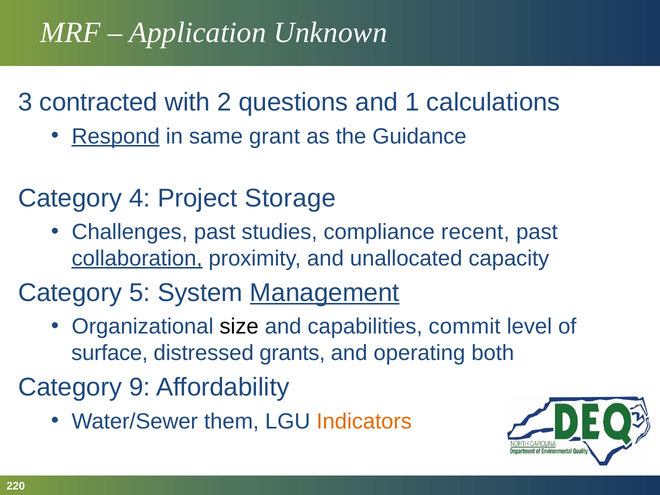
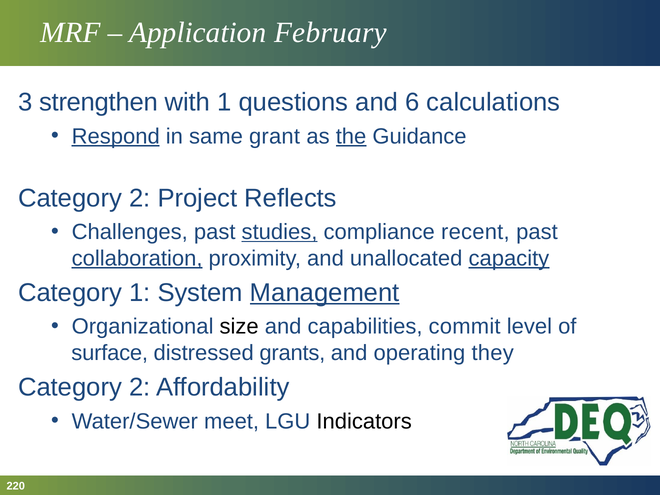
Unknown: Unknown -> February (330, 33)
contracted: contracted -> strengthen (99, 102)
with 2: 2 -> 1 (224, 102)
1: 1 -> 6 (412, 102)
the underline: none -> present (351, 136)
4: 4 -> 2 (140, 198)
Storage: Storage -> Reflects (291, 198)
studies underline: none -> present (280, 232)
capacity underline: none -> present (509, 258)
Category 5: 5 -> 1 (140, 293)
both: both -> they (493, 353)
9: 9 -> 2 (140, 387)
them: them -> meet (232, 421)
Indicators colour: orange -> black (364, 421)
